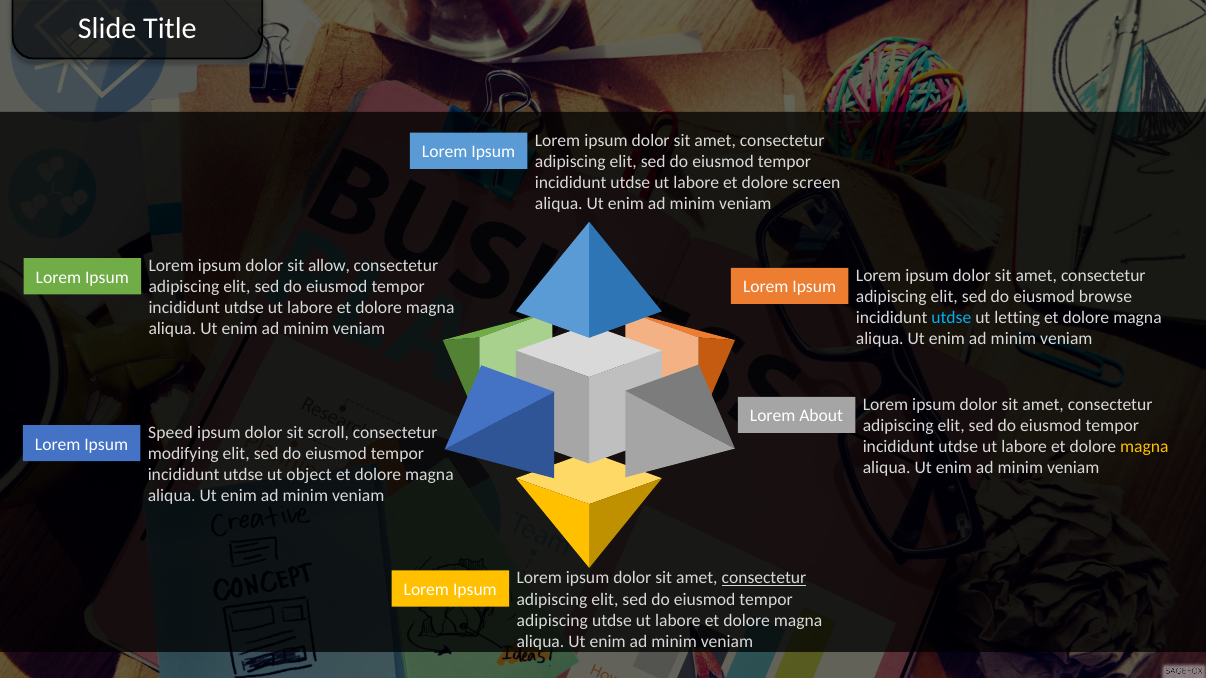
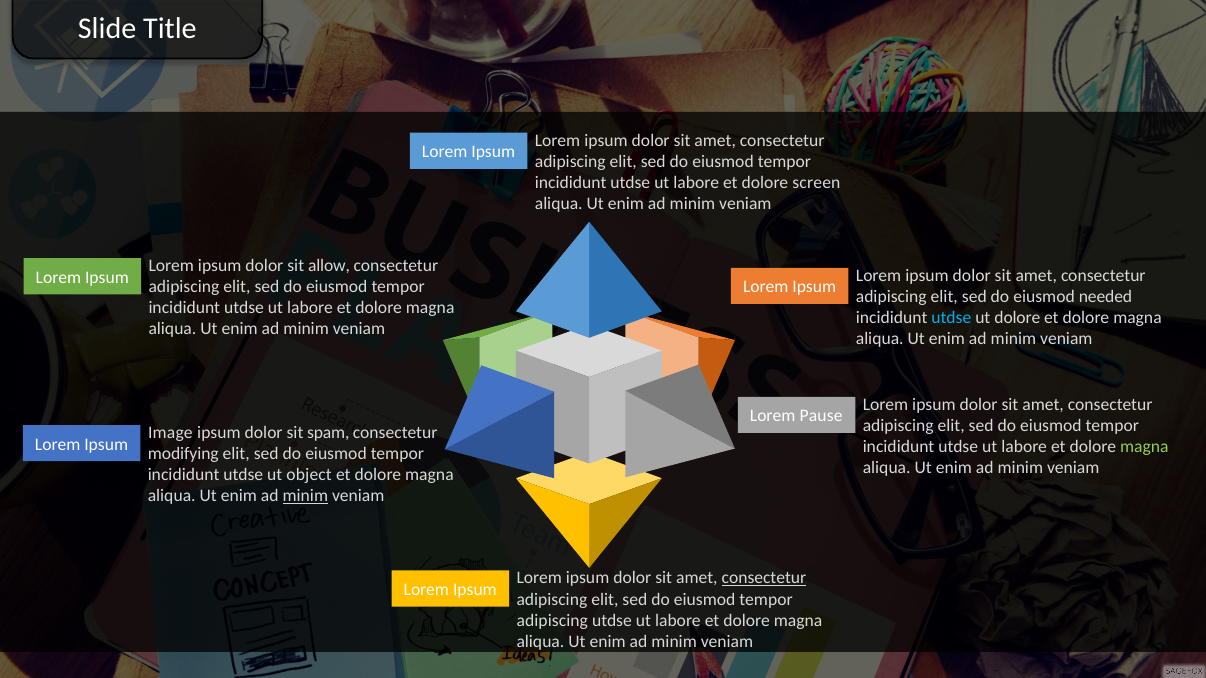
browse: browse -> needed (1106, 297)
ut letting: letting -> dolore (1017, 318)
About: About -> Pause (821, 416)
Speed: Speed -> Image (170, 433)
scroll: scroll -> spam (328, 433)
magna colour: yellow -> light green (1144, 447)
minim underline: none -> present (305, 496)
